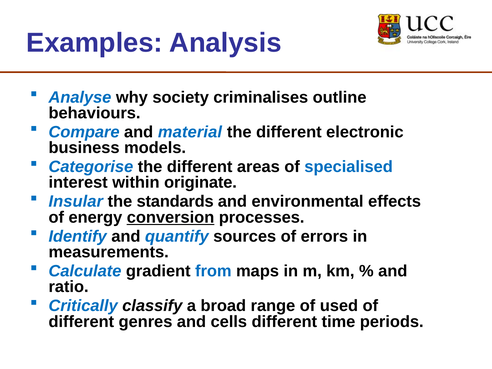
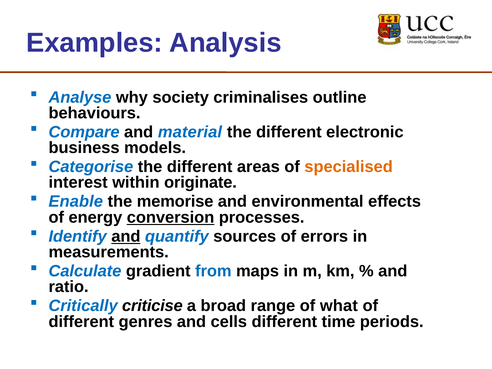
specialised colour: blue -> orange (349, 167)
Insular: Insular -> Enable (76, 202)
standards: standards -> memorise (175, 202)
and underline: none -> present (126, 236)
classify: classify -> criticise (152, 306)
used: used -> what (339, 306)
